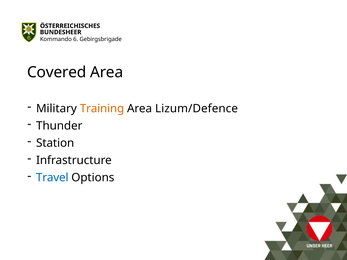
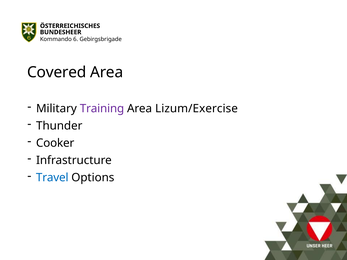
Training colour: orange -> purple (102, 109)
Lizum/Defence: Lizum/Defence -> Lizum/Exercise (197, 109)
Station: Station -> Cooker (55, 143)
